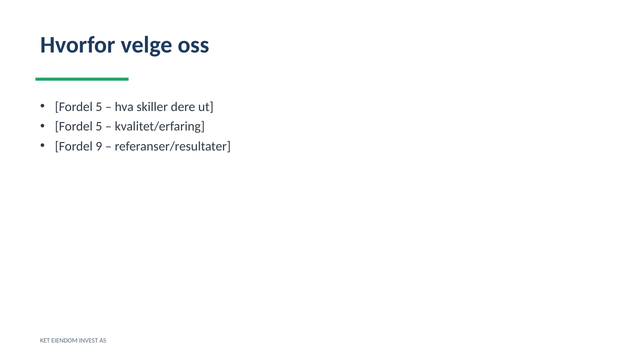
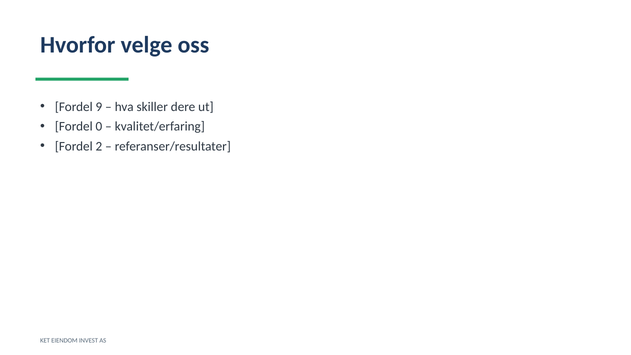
5: 5 -> 9 (99, 107)
5: 5 -> 0 (99, 127)
9: 9 -> 2 (99, 146)
